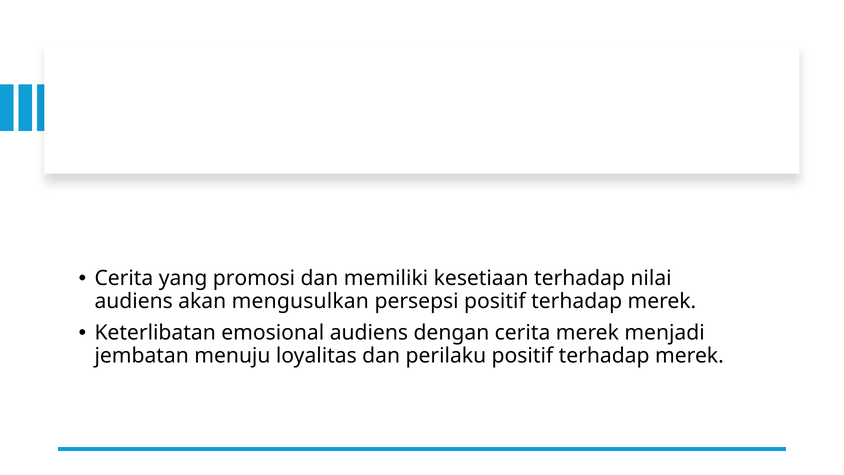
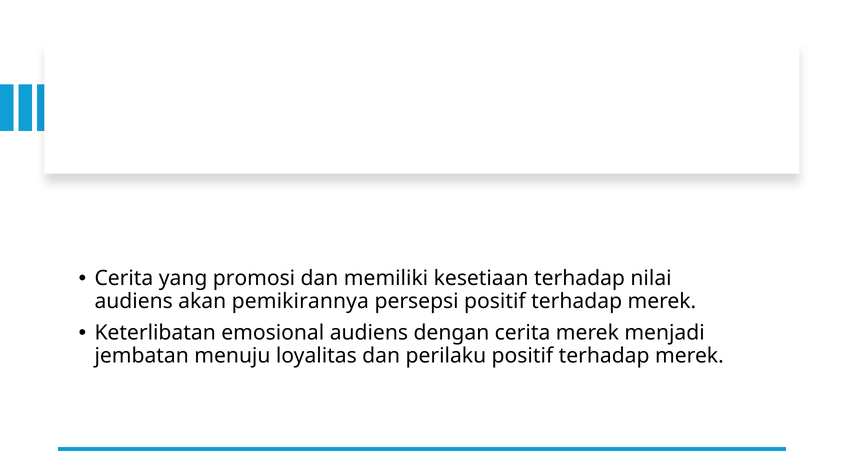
mengusulkan: mengusulkan -> pemikirannya (300, 301)
